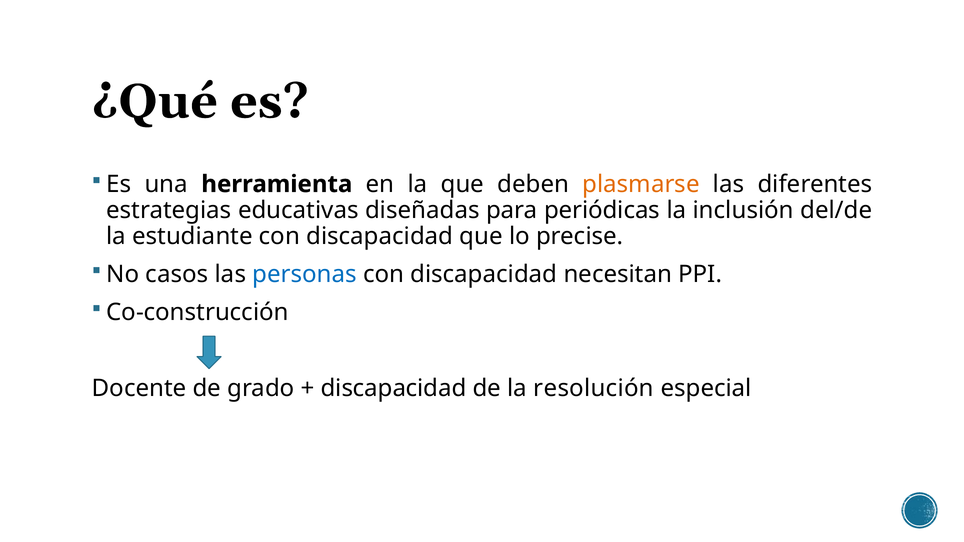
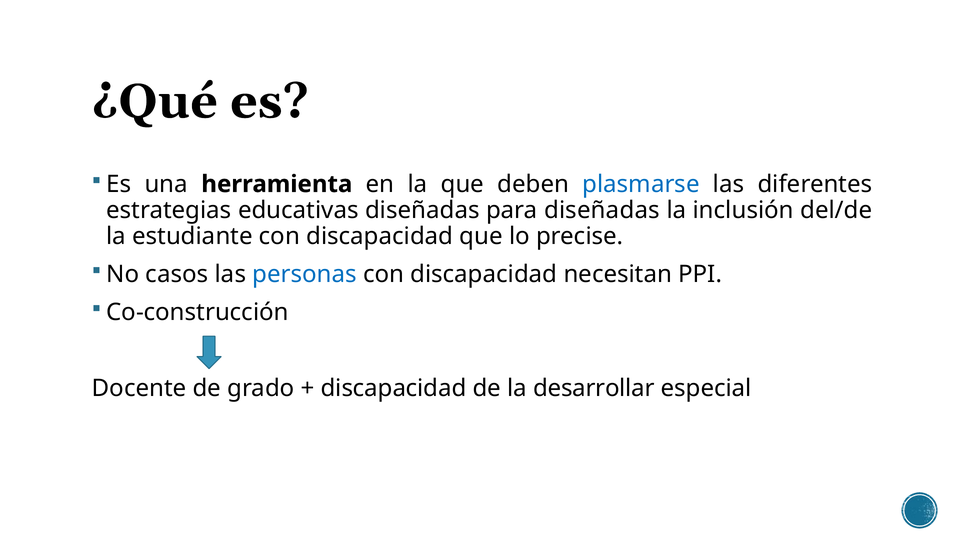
plasmarse colour: orange -> blue (641, 184)
para periódicas: periódicas -> diseñadas (602, 210)
resolución: resolución -> desarrollar (594, 388)
